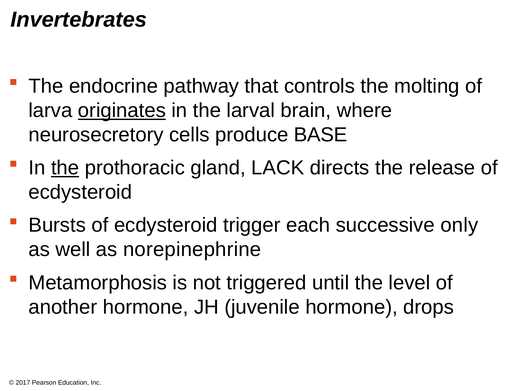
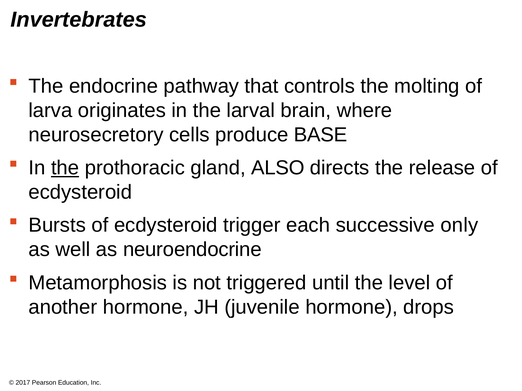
originates underline: present -> none (122, 111)
LACK: LACK -> ALSO (278, 168)
norepinephrine: norepinephrine -> neuroendocrine (192, 250)
